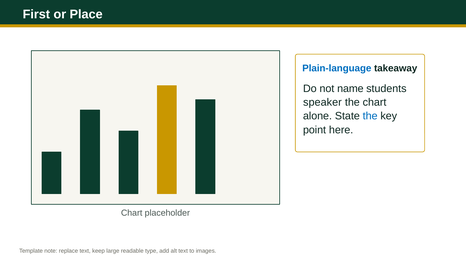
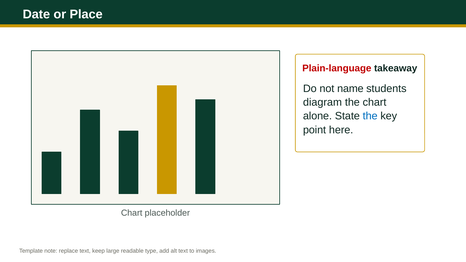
First: First -> Date (36, 14)
Plain-language colour: blue -> red (337, 68)
speaker: speaker -> diagram (322, 102)
